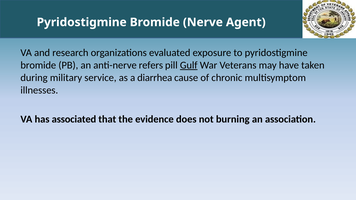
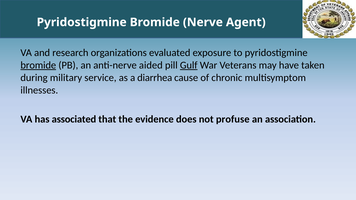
bromide underline: none -> present (38, 65)
refers: refers -> aided (151, 65)
burning: burning -> profuse (233, 119)
